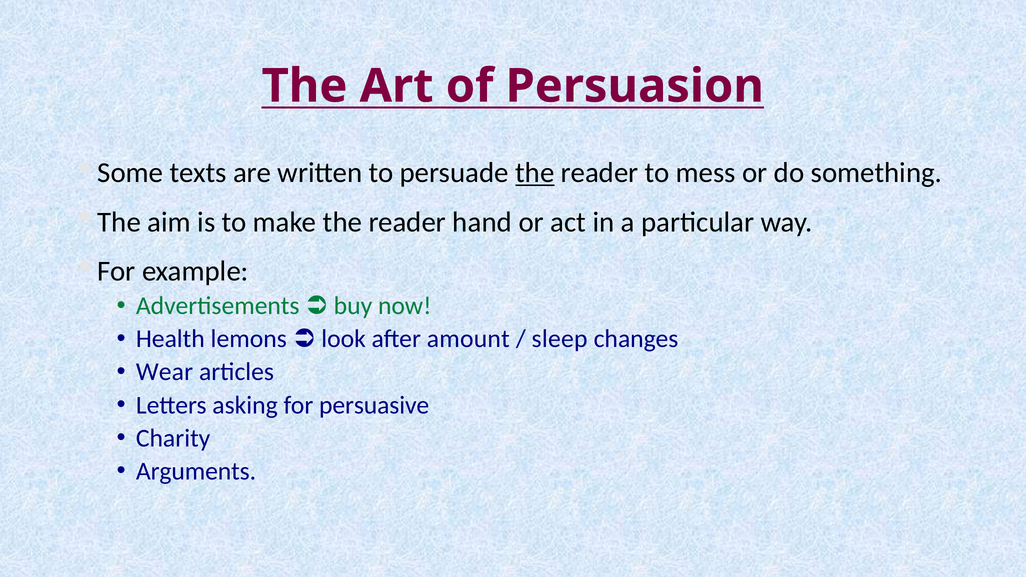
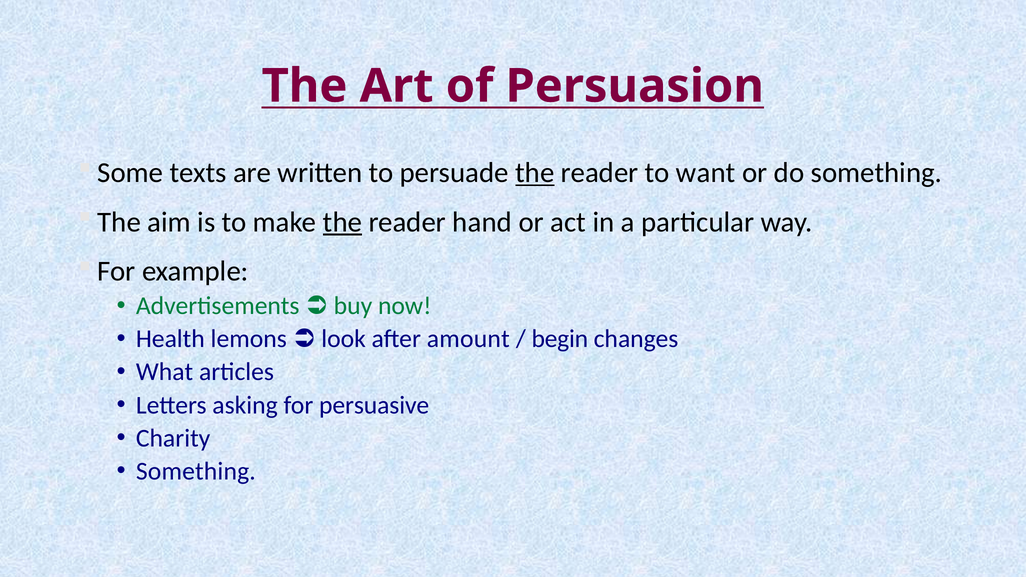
mess: mess -> want (706, 173)
the underline: none -> present (342, 222)
sleep: sleep -> begin (560, 339)
Wear: Wear -> What (165, 372)
Arguments: Arguments -> Something (196, 471)
